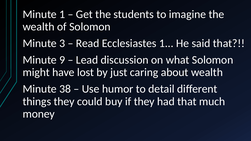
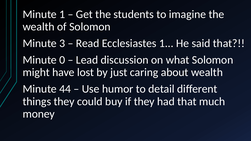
9: 9 -> 0 (62, 60)
38: 38 -> 44 (65, 89)
